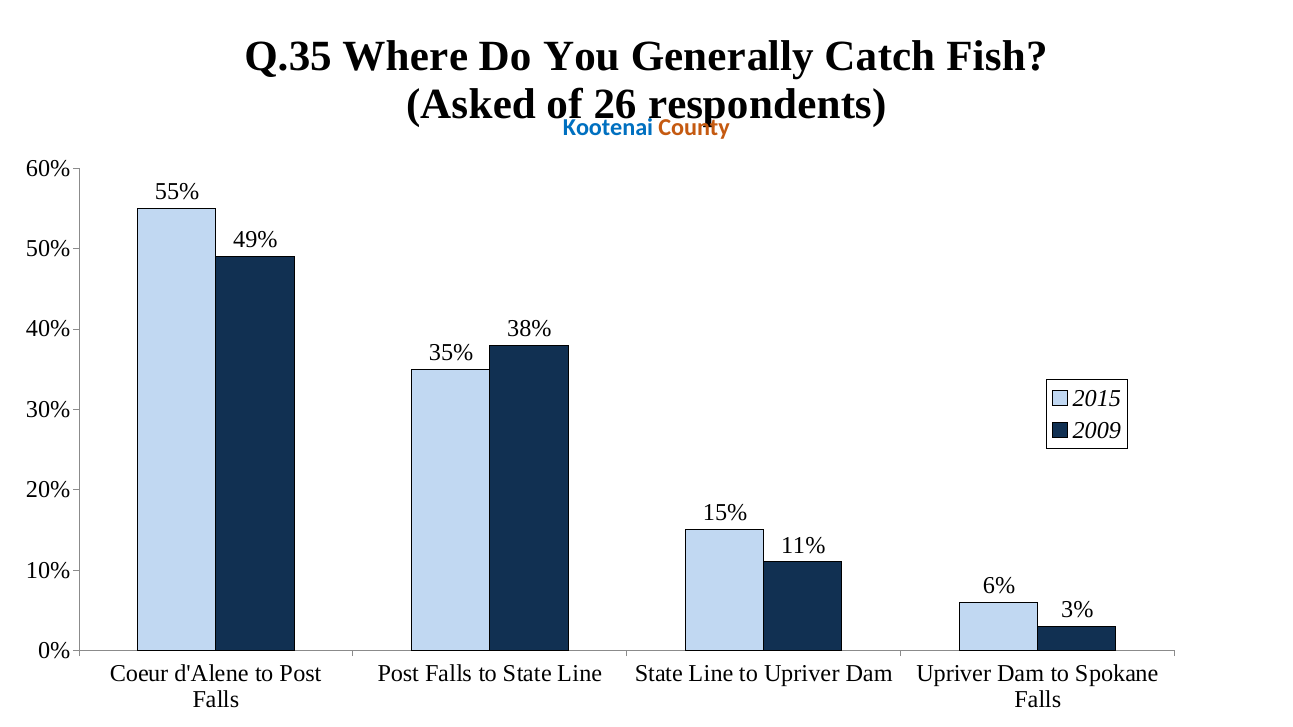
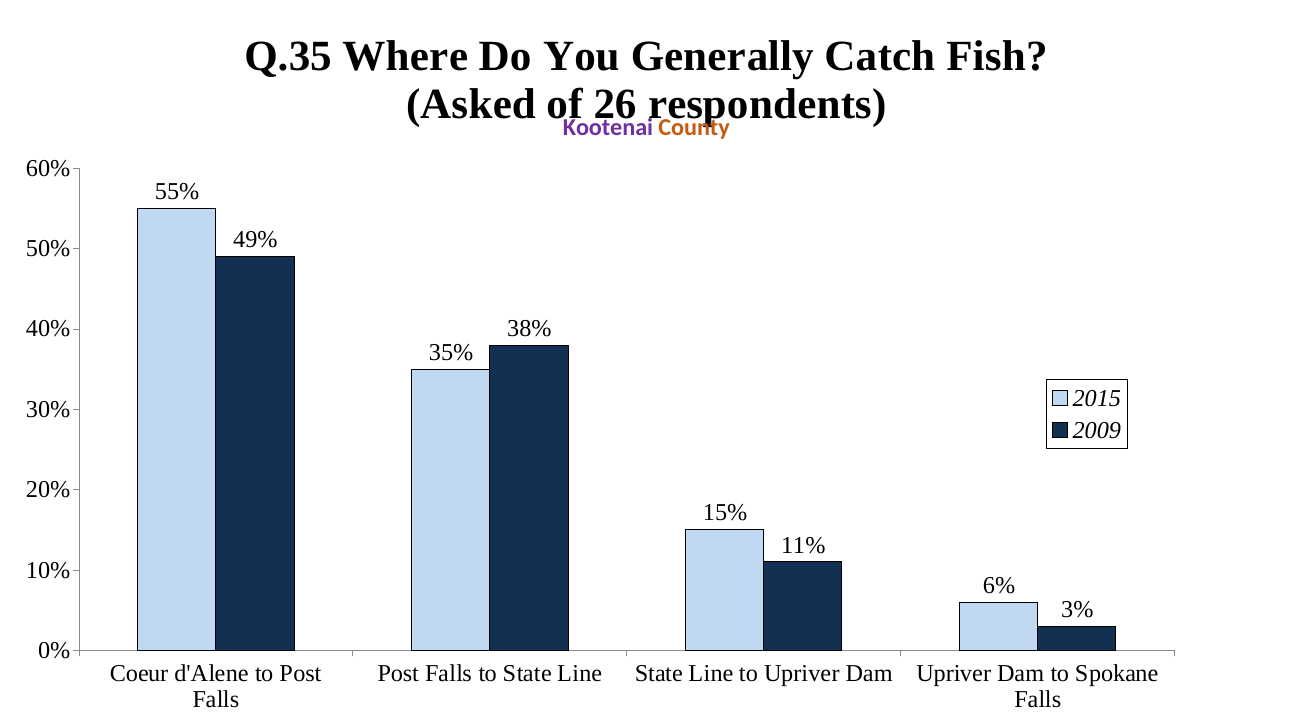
Kootenai colour: blue -> purple (608, 127)
